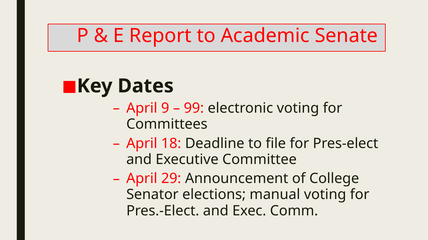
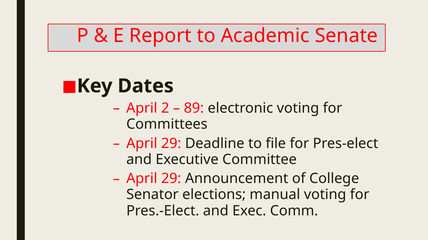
9: 9 -> 2 (165, 108)
99: 99 -> 89 (194, 108)
18: 18 -> 29 (171, 144)
